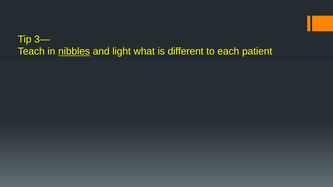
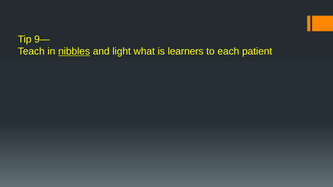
3—: 3— -> 9— (42, 39)
different: different -> learners (186, 51)
